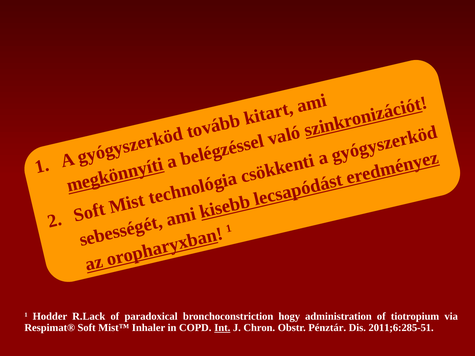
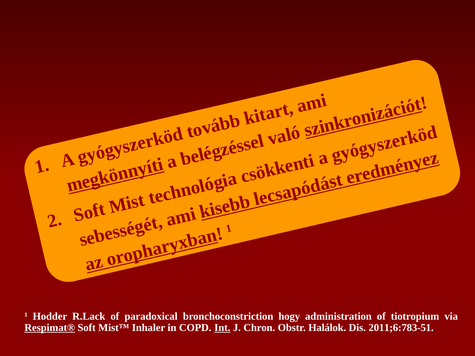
Respimat® underline: none -> present (50, 328)
Pénztár: Pénztár -> Halálok (327, 328)
2011;6:285-51: 2011;6:285-51 -> 2011;6:783-51 (401, 328)
